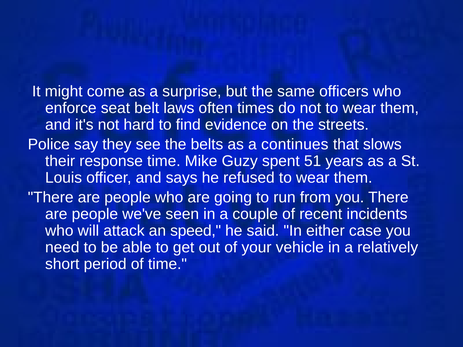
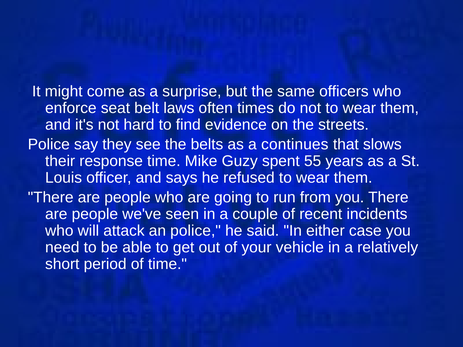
51: 51 -> 55 (313, 161)
an speed: speed -> police (196, 231)
